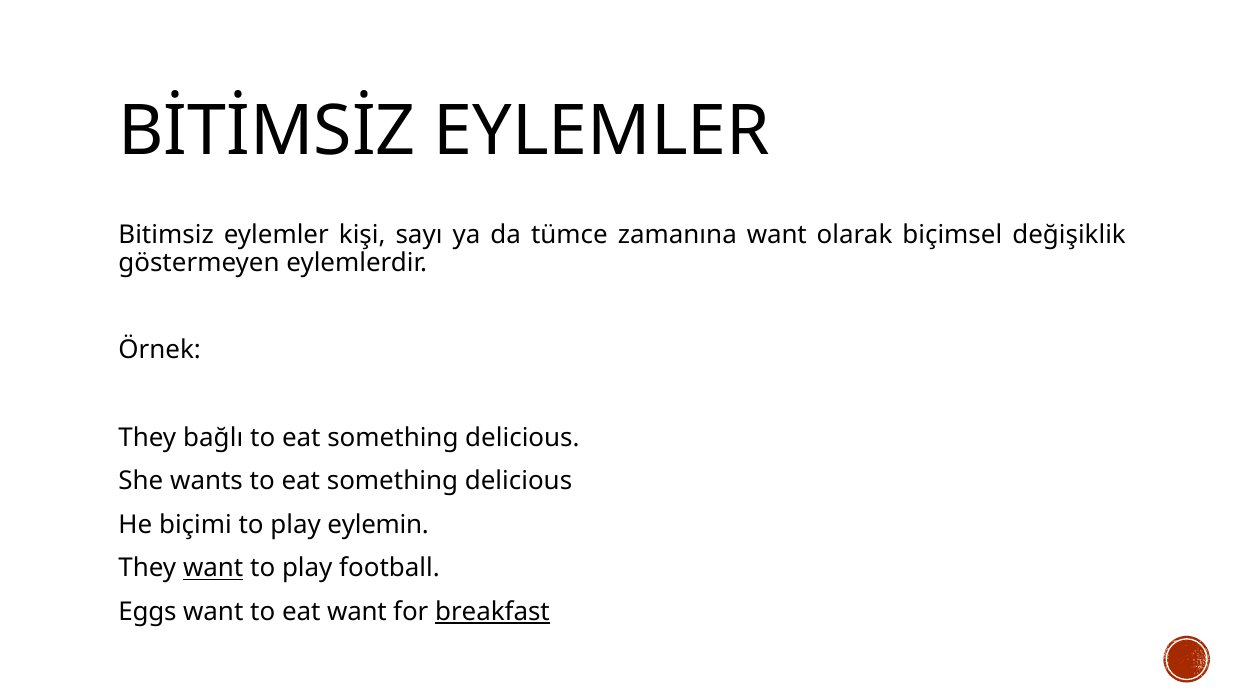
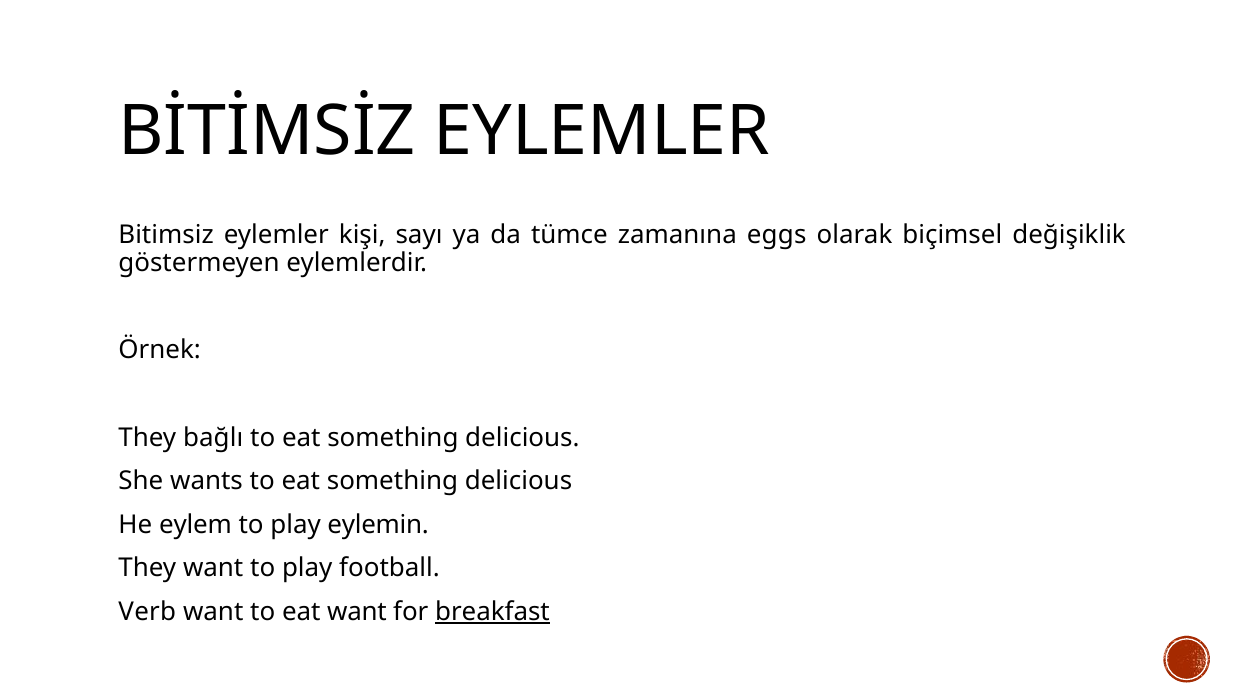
zamanına want: want -> eggs (777, 235)
biçimi: biçimi -> eylem (196, 524)
want underline: present -> none (213, 568)
Eggs: Eggs -> Verb (147, 612)
